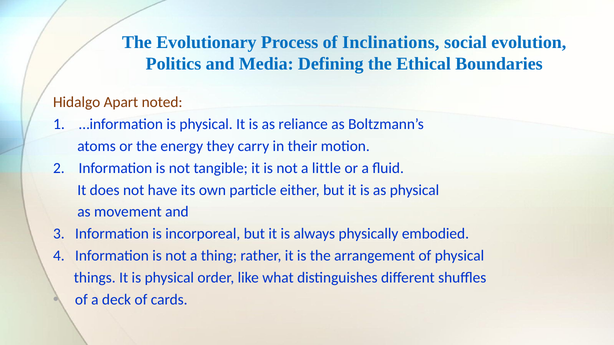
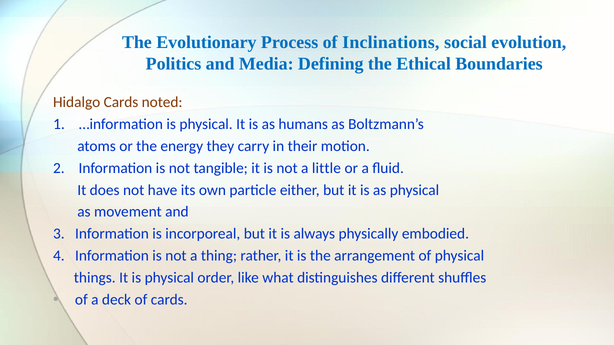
Hidalgo Apart: Apart -> Cards (121, 102)
reliance: reliance -> humans (303, 124)
